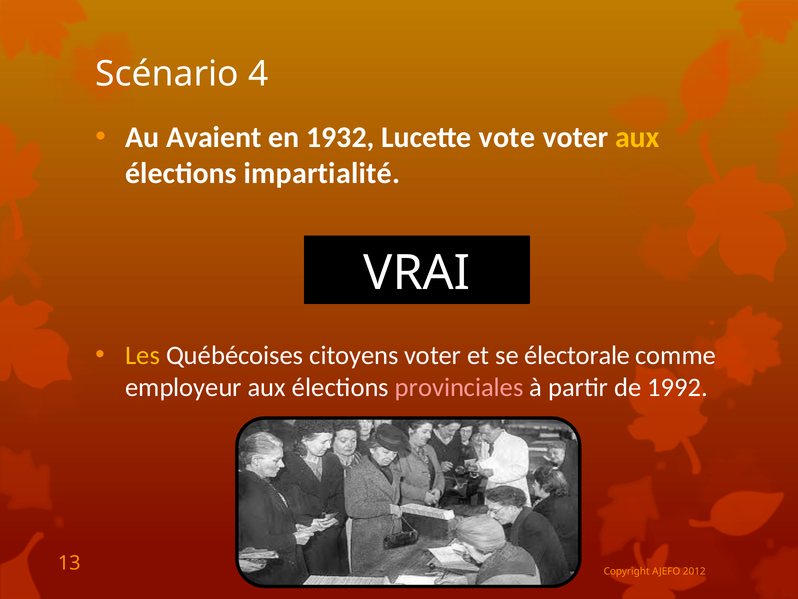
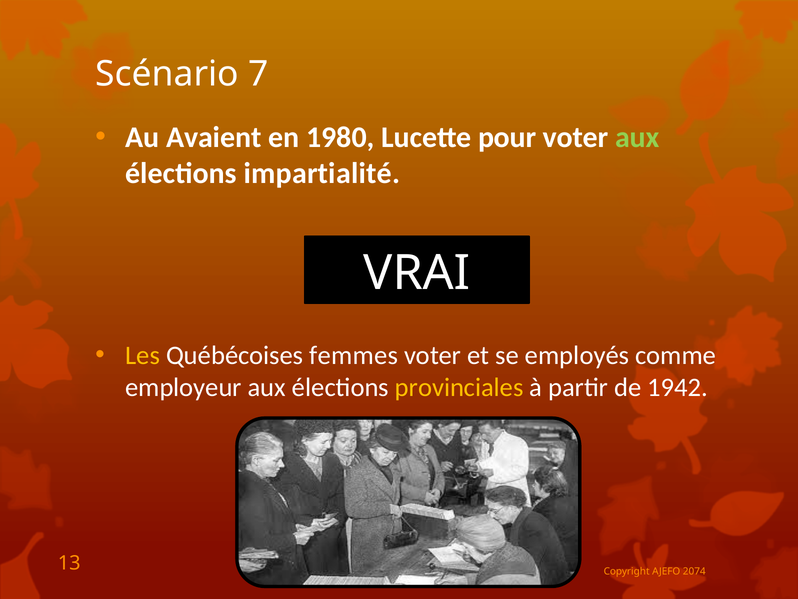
4: 4 -> 7 (258, 74)
1932: 1932 -> 1980 (340, 137)
vote: vote -> pour (507, 137)
aux colour: yellow -> light green (637, 137)
citoyens: citoyens -> femmes (354, 355)
électorale: électorale -> employés (577, 355)
provinciales colour: pink -> yellow (459, 387)
1992: 1992 -> 1942 (678, 387)
2012: 2012 -> 2074 (694, 571)
